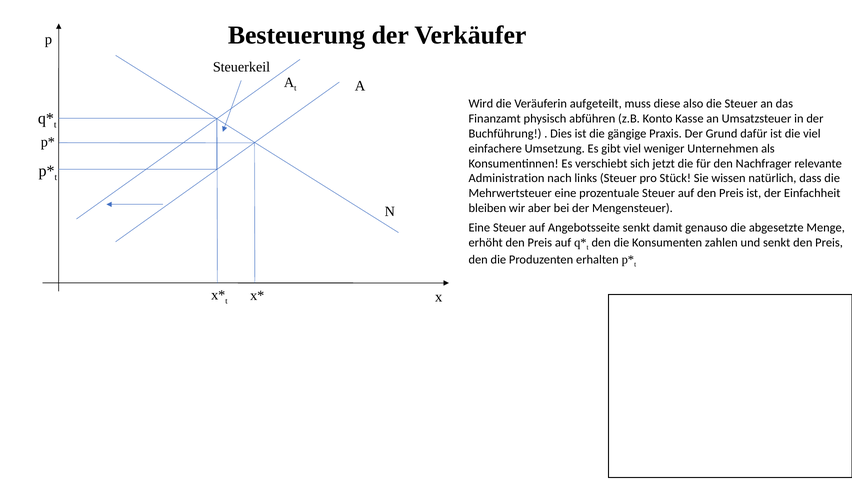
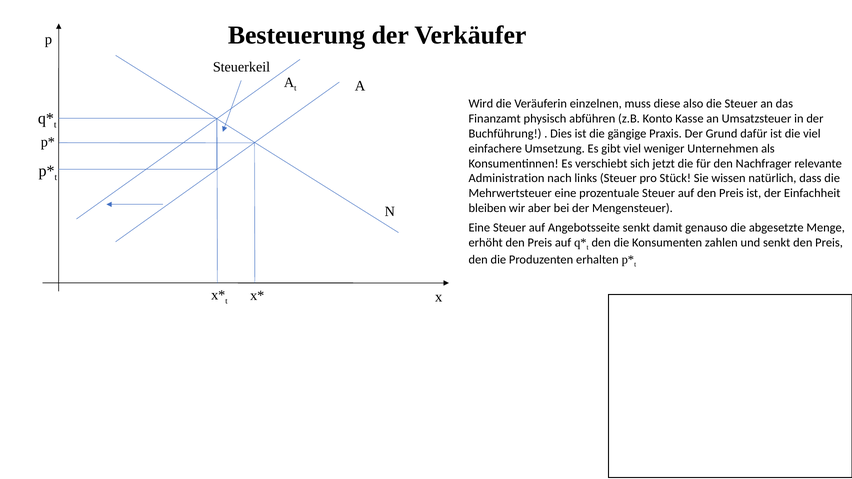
aufgeteilt: aufgeteilt -> einzelnen (596, 104)
